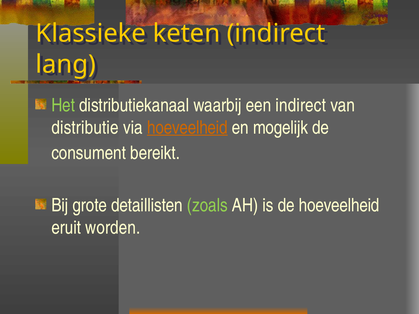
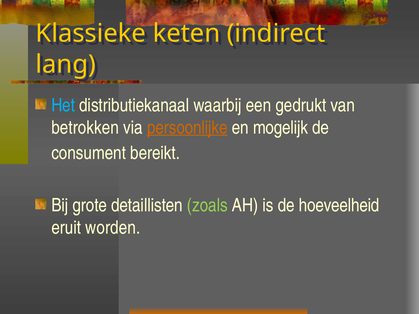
Het colour: light green -> light blue (63, 105)
een indirect: indirect -> gedrukt (301, 105)
distributie: distributie -> betrokken (85, 128)
via hoeveelheid: hoeveelheid -> persoonlijke (187, 128)
